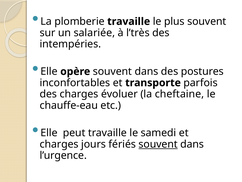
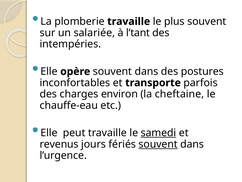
l’très: l’très -> l’tant (138, 33)
évoluer: évoluer -> environ (119, 94)
samedi underline: none -> present (159, 132)
charges: charges -> revenus (59, 144)
